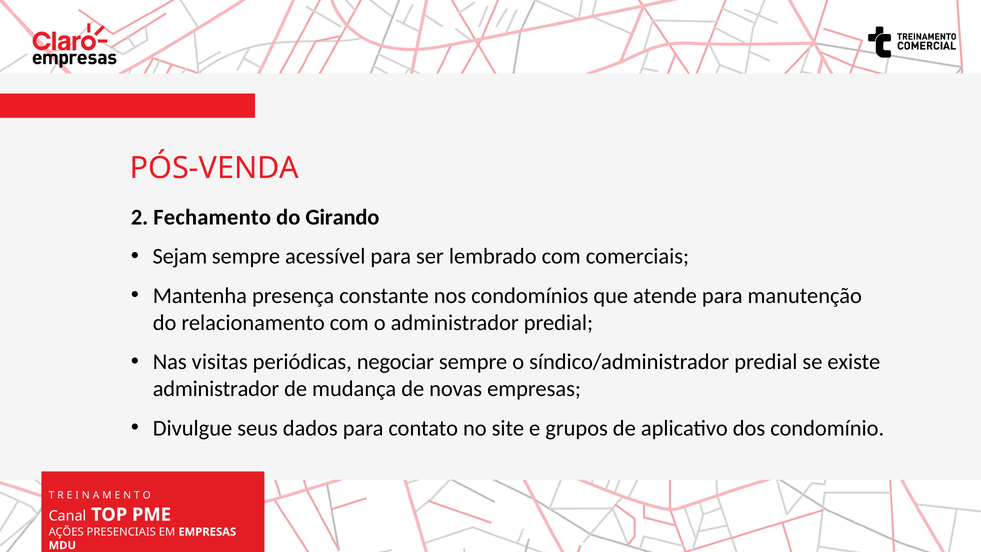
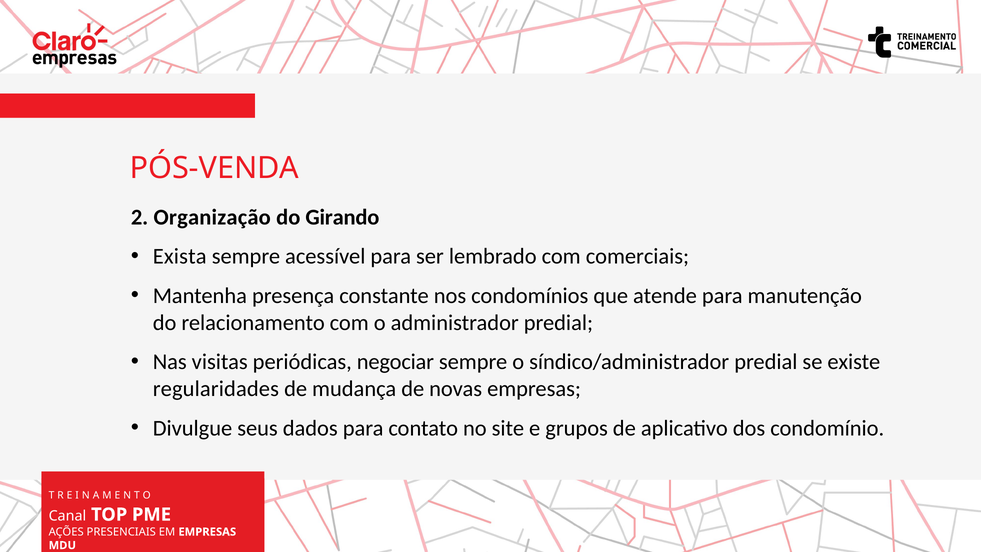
Fechamento: Fechamento -> Organização (212, 217)
Sejam: Sejam -> Exista (180, 256)
administrador: administrador -> regularidades (216, 389)
